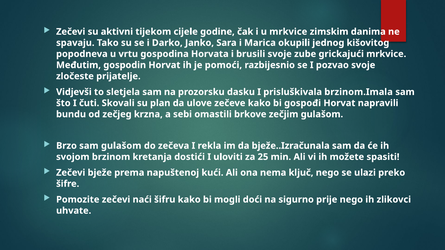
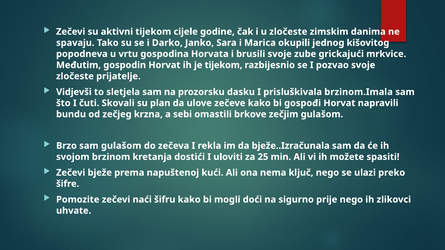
u mrkvice: mrkvice -> zločeste (288, 32)
je pomoći: pomoći -> tijekom (224, 65)
